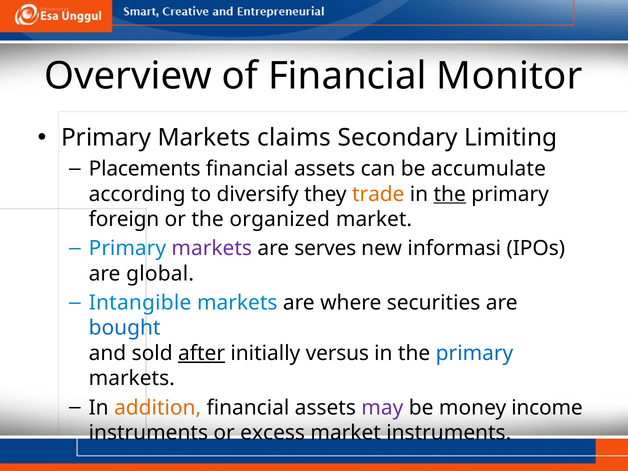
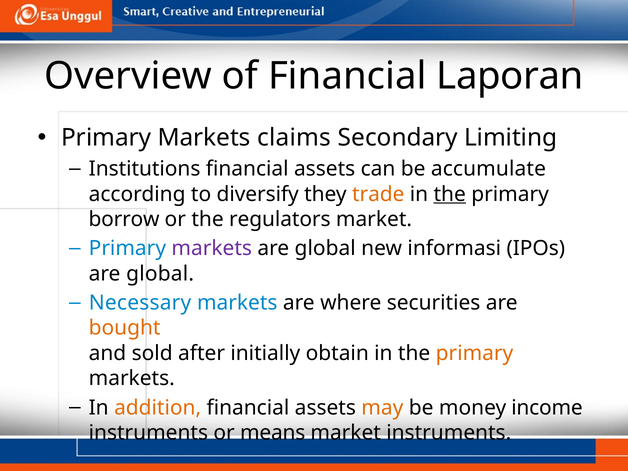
Monitor: Monitor -> Laporan (510, 76)
Placements: Placements -> Institutions (145, 169)
foreign: foreign -> borrow (124, 219)
organized: organized -> regulators (280, 219)
serves: serves -> global (325, 249)
Intangible: Intangible -> Necessary (140, 303)
bought colour: blue -> orange (125, 328)
after underline: present -> none (202, 353)
versus: versus -> obtain (337, 353)
primary colour: blue -> orange (475, 353)
may colour: purple -> orange (382, 408)
excess: excess -> means (273, 433)
